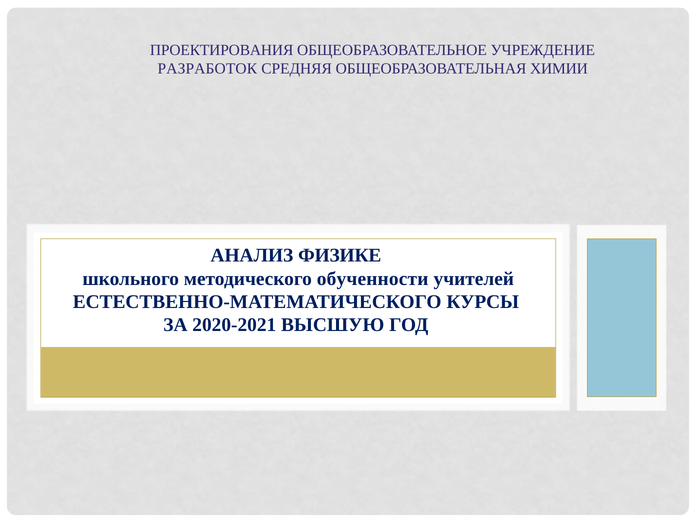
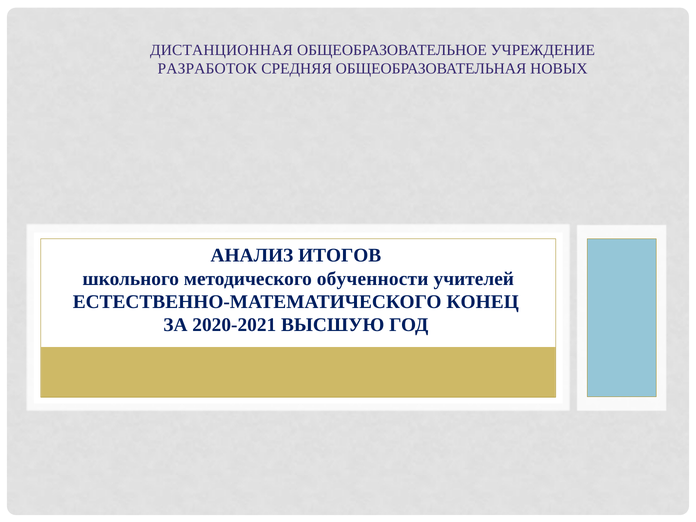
ПРОЕКТИРОВАНИЯ: ПРОЕКТИРОВАНИЯ -> ДИСТАНЦИОННАЯ (221, 50)
ХИМИИ: ХИМИИ -> НОВЫХ (559, 69)
ФИЗИКЕ: ФИЗИКЕ -> ИТОГОВ (340, 255)
КУРСЫ: КУРСЫ -> КОНЕЦ (483, 302)
